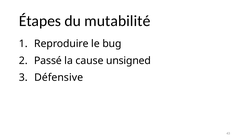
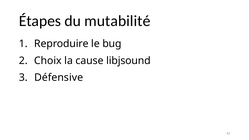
Passé: Passé -> Choix (48, 61)
unsigned: unsigned -> libjsound (128, 61)
